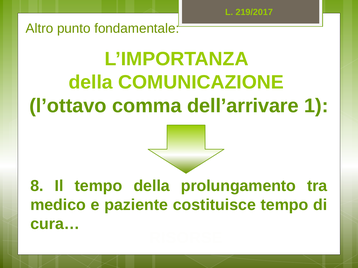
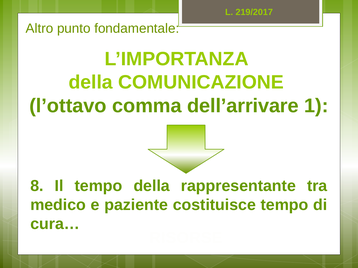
prolungamento: prolungamento -> rappresentante (238, 186)
